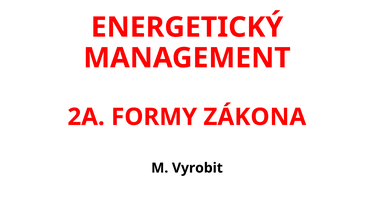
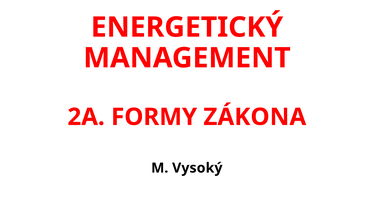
Vyrobit: Vyrobit -> Vysoký (197, 168)
